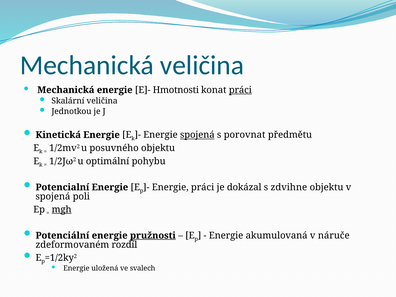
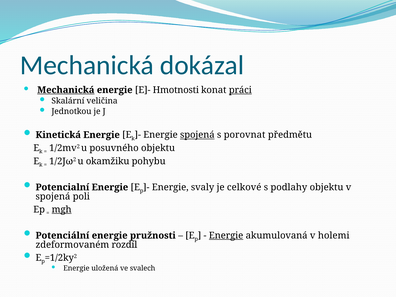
Mechanická veličina: veličina -> dokázal (202, 65)
Mechanická underline: none -> present (66, 90)
optimální: optimální -> okamžiku (108, 161)
Energie práci: práci -> svaly (203, 187)
dokázal: dokázal -> celkové (244, 187)
zdvihne: zdvihne -> podlahy (289, 187)
pružnosti underline: present -> none (153, 236)
Energie underline: none -> present (226, 236)
náruče: náruče -> holemi (334, 236)
